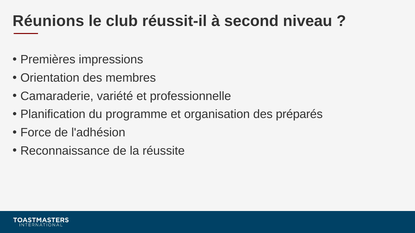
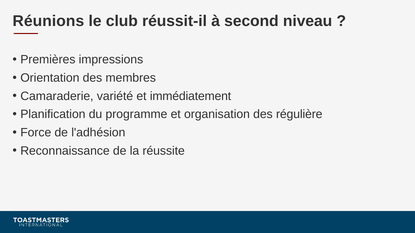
professionnelle: professionnelle -> immédiatement (191, 96)
préparés: préparés -> régulière (299, 115)
